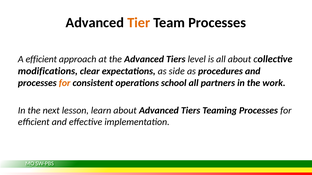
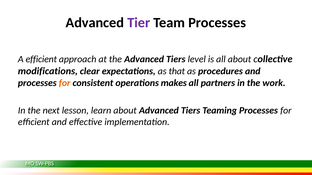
Tier colour: orange -> purple (139, 23)
side: side -> that (177, 71)
school: school -> makes (174, 83)
